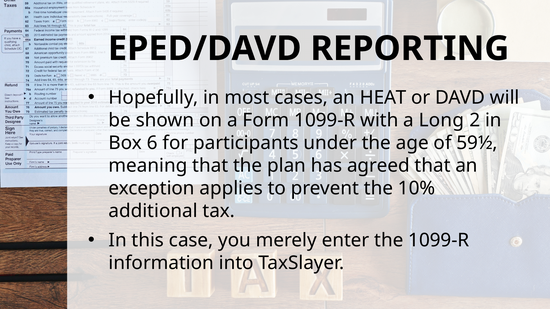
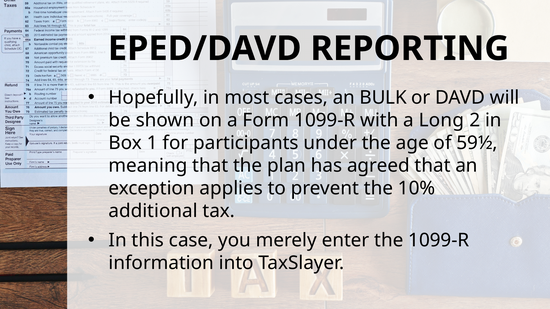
HEAT: HEAT -> BULK (383, 98)
6: 6 -> 1 (152, 143)
